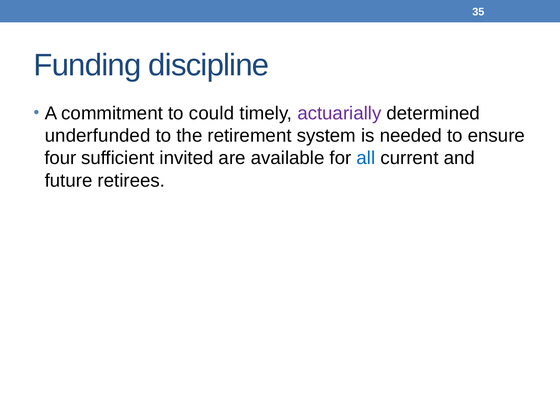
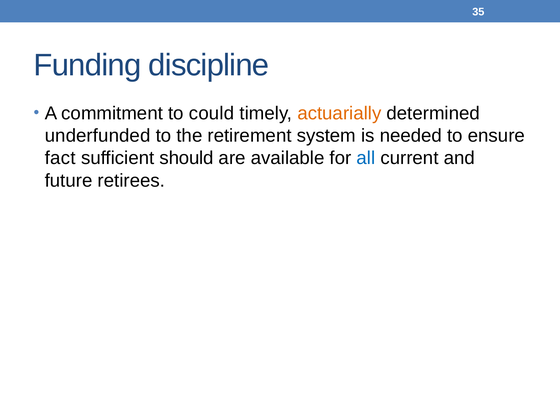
actuarially colour: purple -> orange (339, 113)
four: four -> fact (60, 158)
invited: invited -> should (187, 158)
